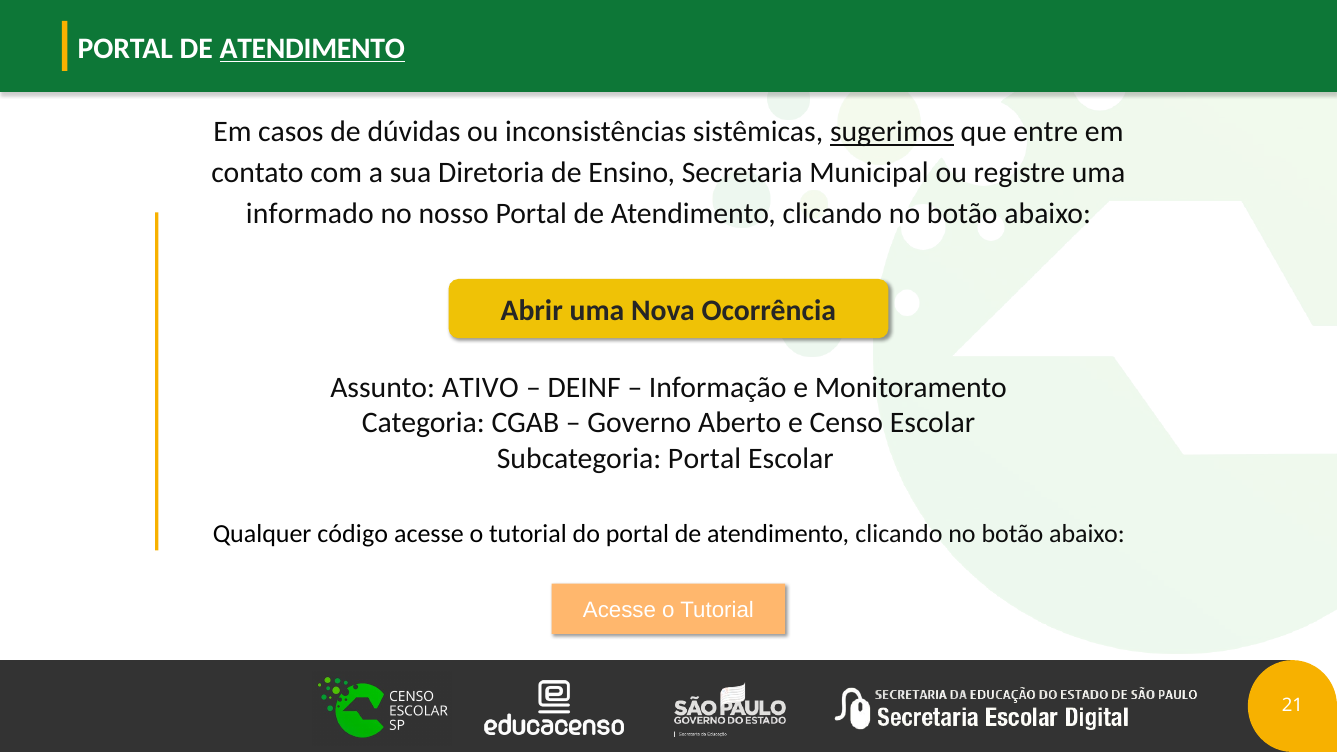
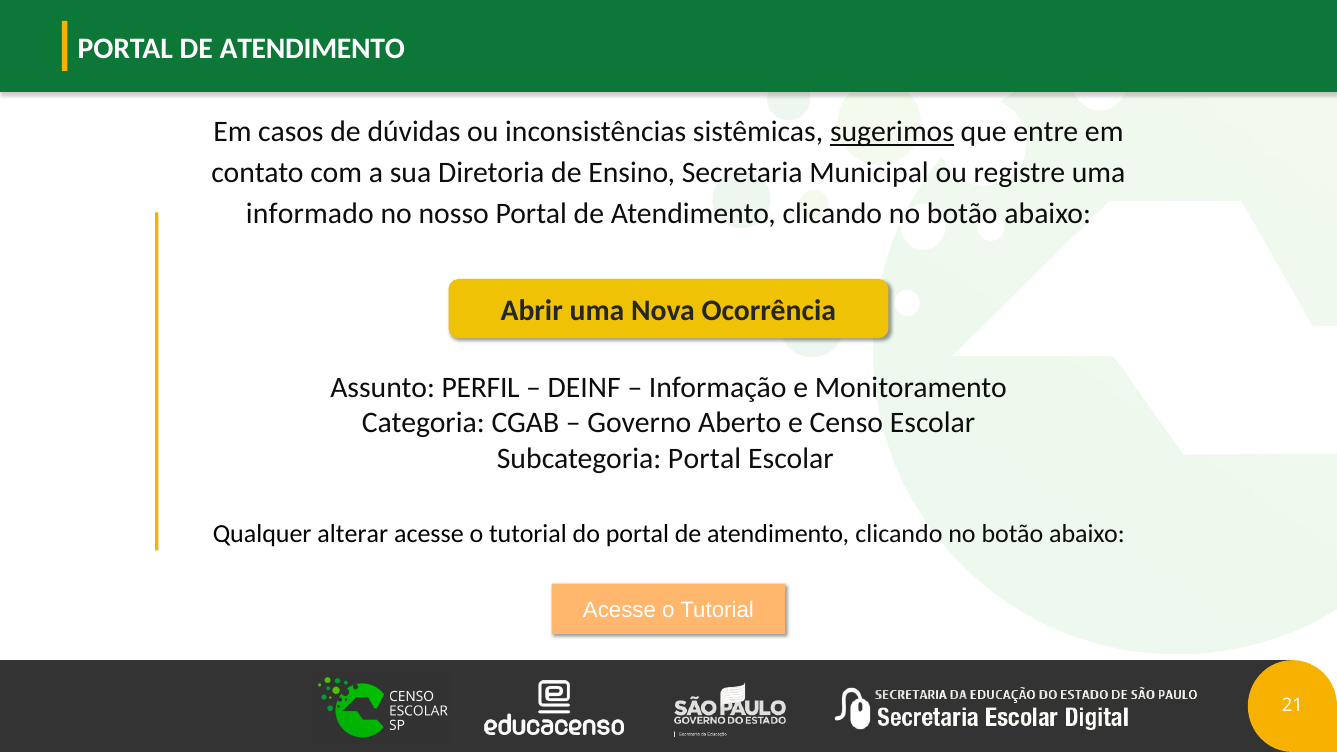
ATENDIMENTO underline: present -> none (312, 49)
ATIVO: ATIVO -> PERFIL (481, 387)
código: código -> alterar (353, 534)
